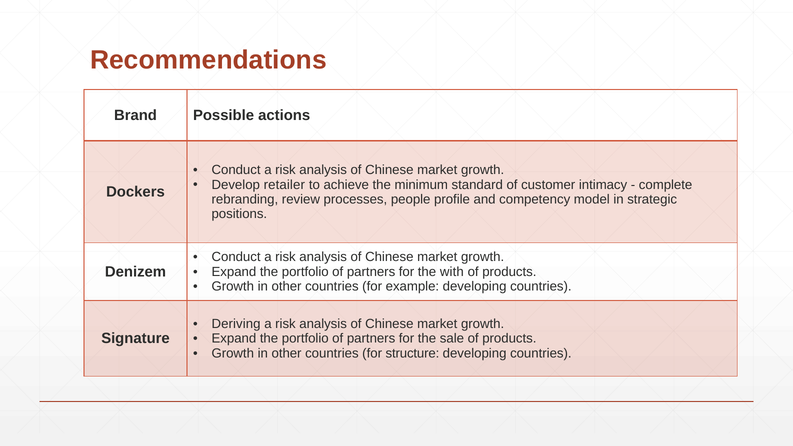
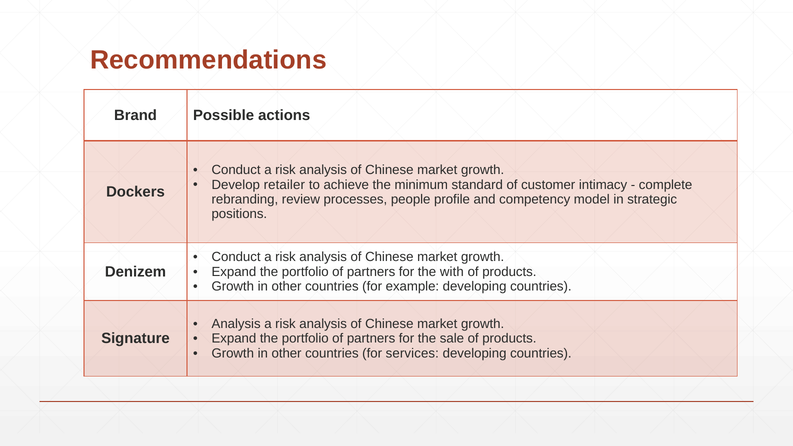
Deriving: Deriving -> Analysis (236, 324)
structure: structure -> services (412, 353)
